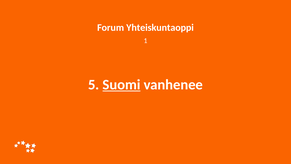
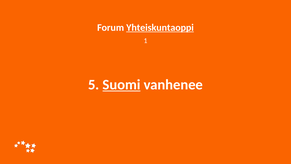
Yhteiskuntaoppi underline: none -> present (160, 28)
